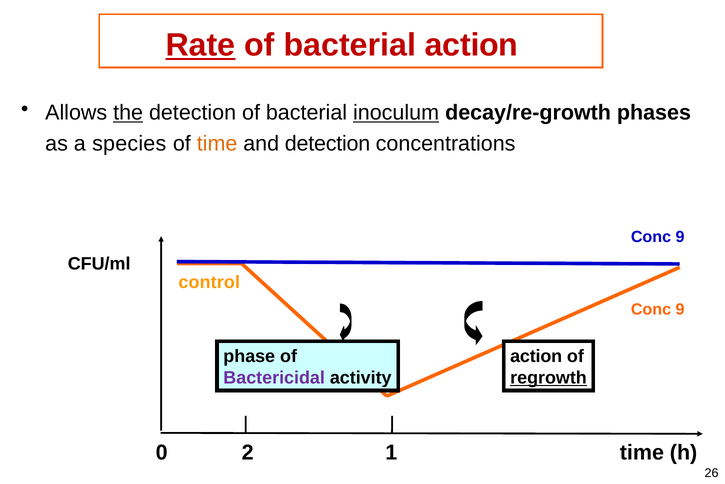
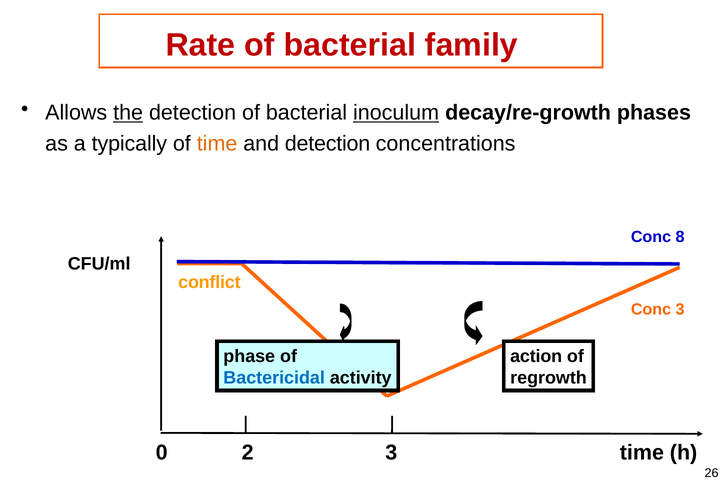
Rate underline: present -> none (200, 45)
bacterial action: action -> family (471, 45)
species: species -> typically (129, 144)
9: 9 -> 8 (680, 237)
control: control -> conflict (209, 282)
9: 9 -> 3 (680, 309)
Bactericidal colour: purple -> blue (274, 377)
regrowth underline: present -> none (548, 377)
2 1: 1 -> 3 (391, 452)
